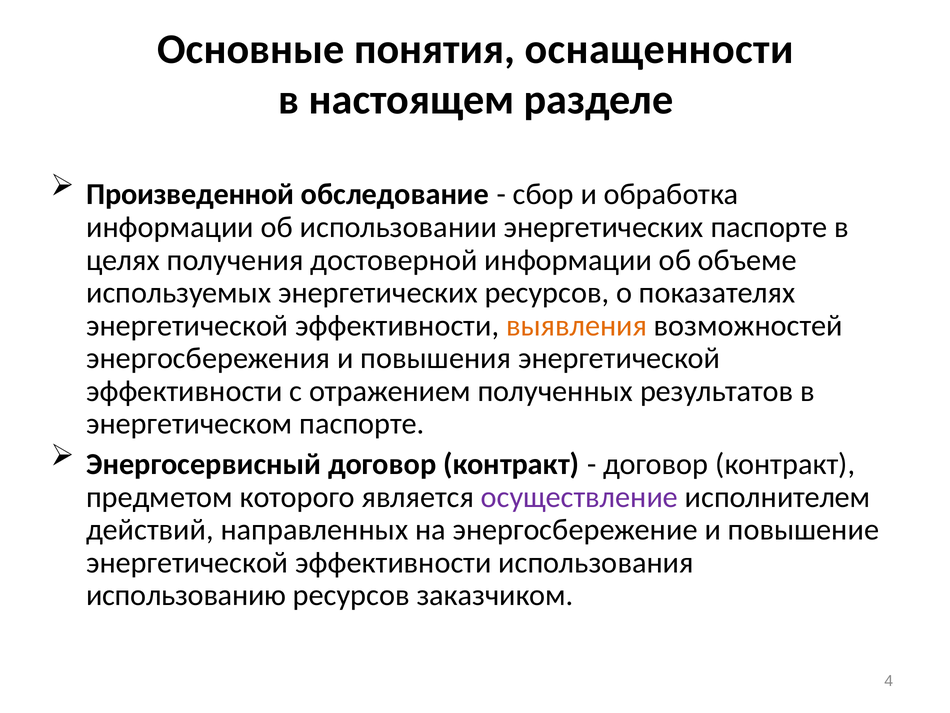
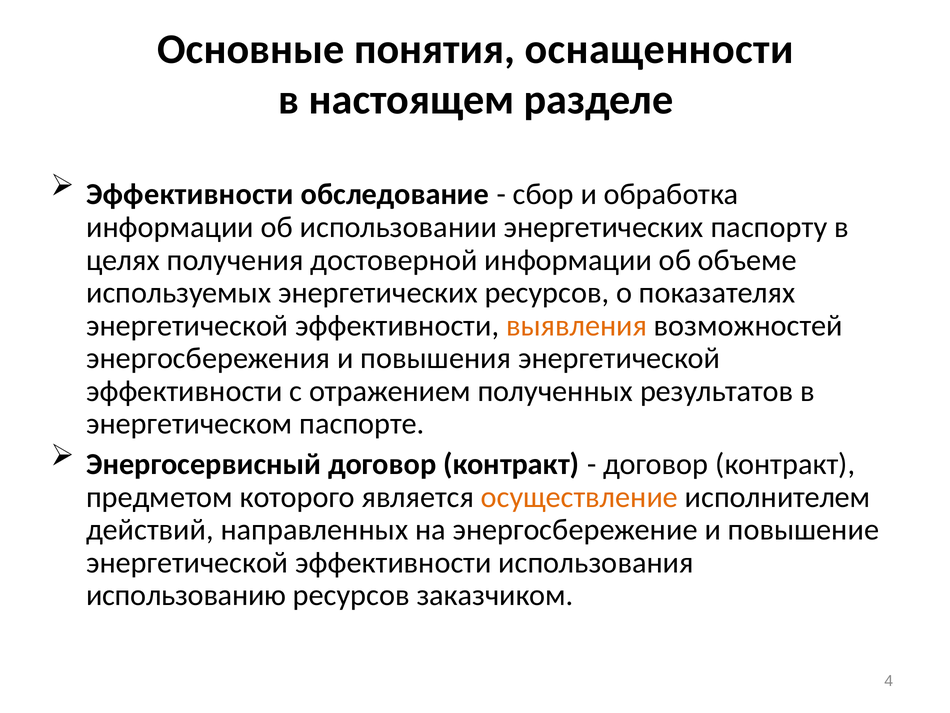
Произведенной: Произведенной -> Эффективности (190, 194)
энергетических паспорте: паспорте -> паспорту (769, 227)
осуществление colour: purple -> orange (579, 497)
